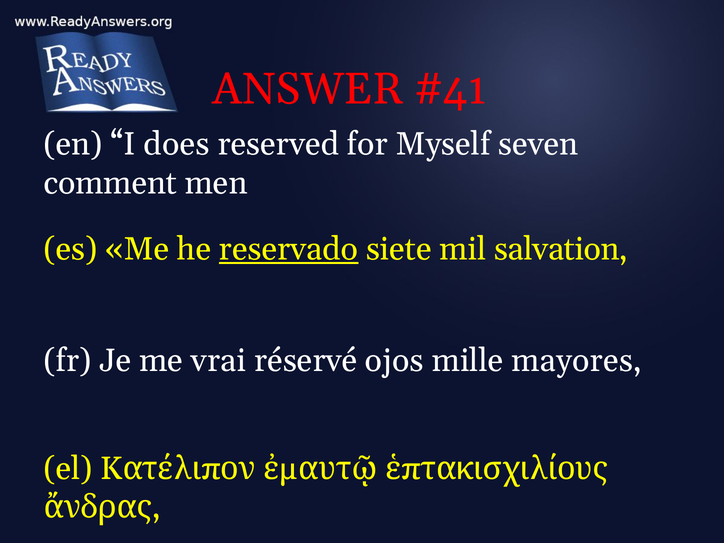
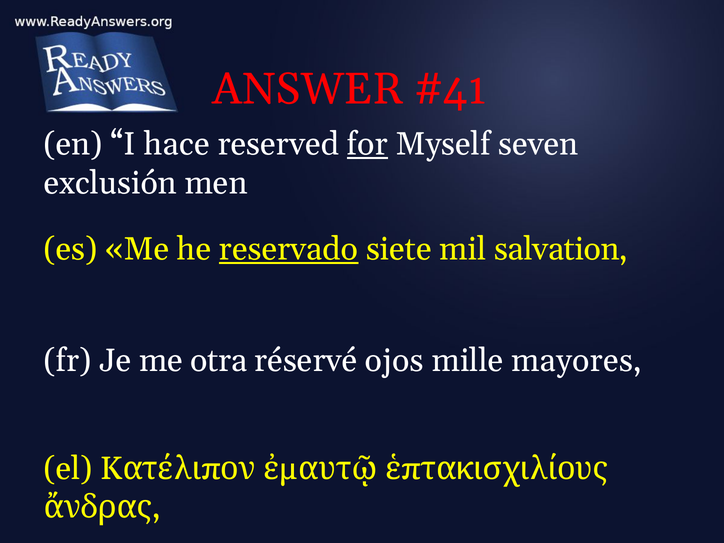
does: does -> hace (177, 144)
for underline: none -> present (367, 144)
comment: comment -> exclusión (110, 183)
vrai: vrai -> otra (219, 361)
